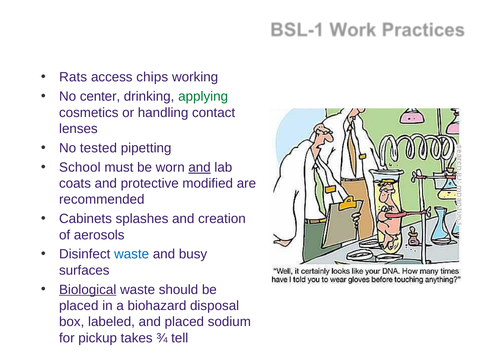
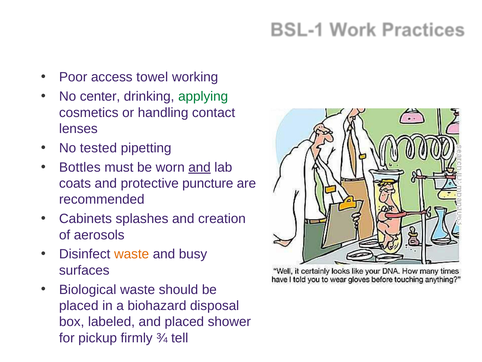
Rats: Rats -> Poor (73, 77)
chips: chips -> towel (152, 77)
School: School -> Bottles (80, 167)
modified: modified -> puncture (208, 183)
waste colour: blue -> orange (132, 254)
Biological underline: present -> none (88, 289)
sodium: sodium -> shower (229, 321)
takes: takes -> firmly (137, 337)
